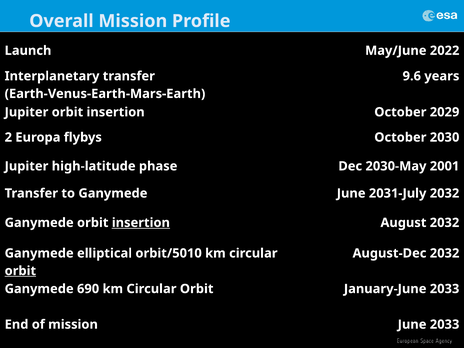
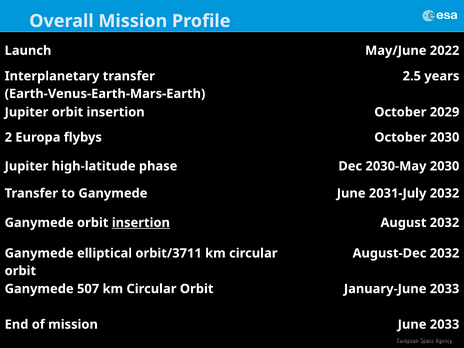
9.6: 9.6 -> 2.5 (412, 76)
2030-May 2001: 2001 -> 2030 (445, 166)
orbit/5010: orbit/5010 -> orbit/3711 (169, 253)
orbit underline: present -> none (20, 271)
690: 690 -> 507 (88, 289)
